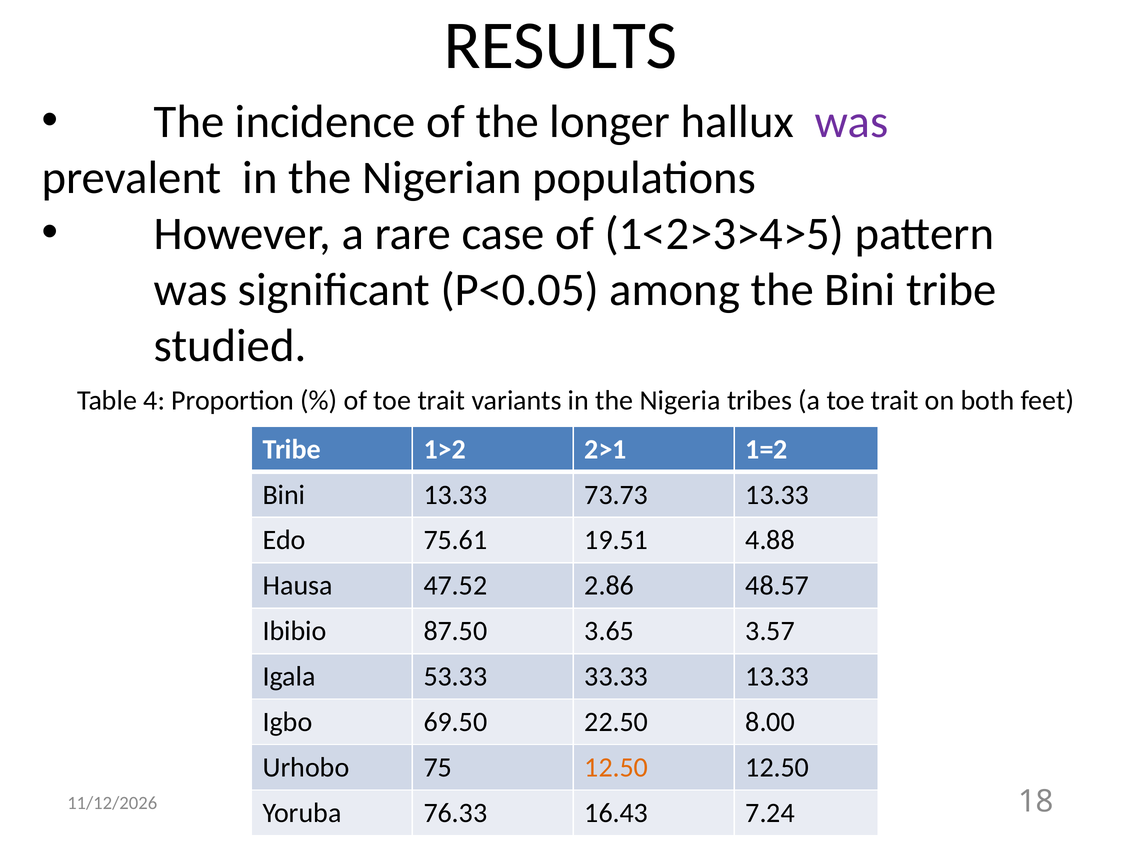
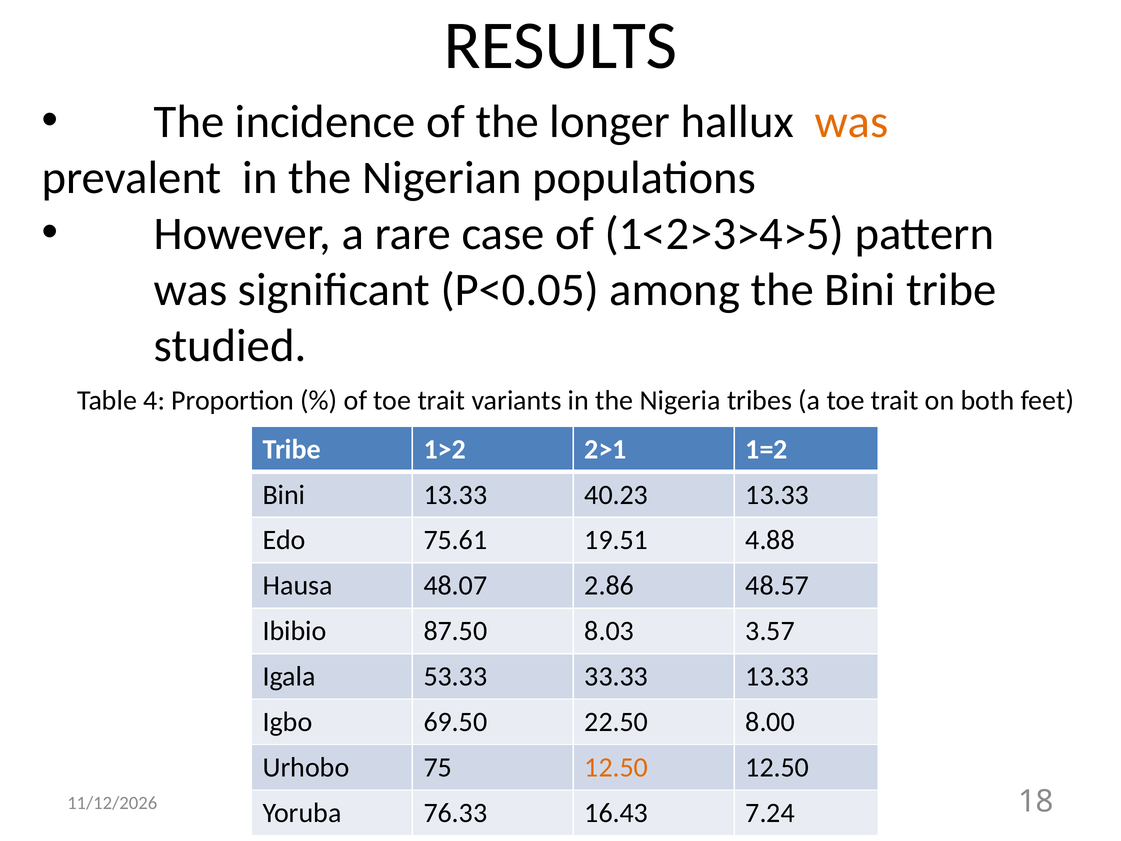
was colour: purple -> orange (852, 122)
73.73: 73.73 -> 40.23 (616, 495)
47.52: 47.52 -> 48.07 (455, 586)
3.65: 3.65 -> 8.03 (609, 631)
